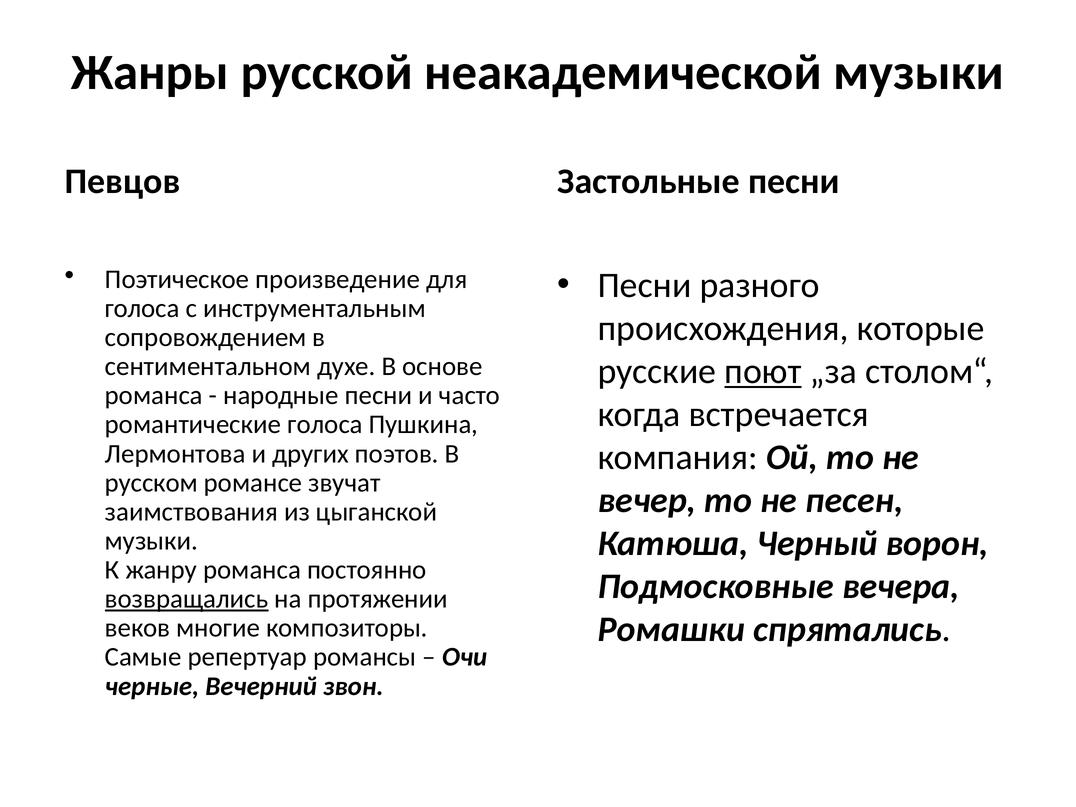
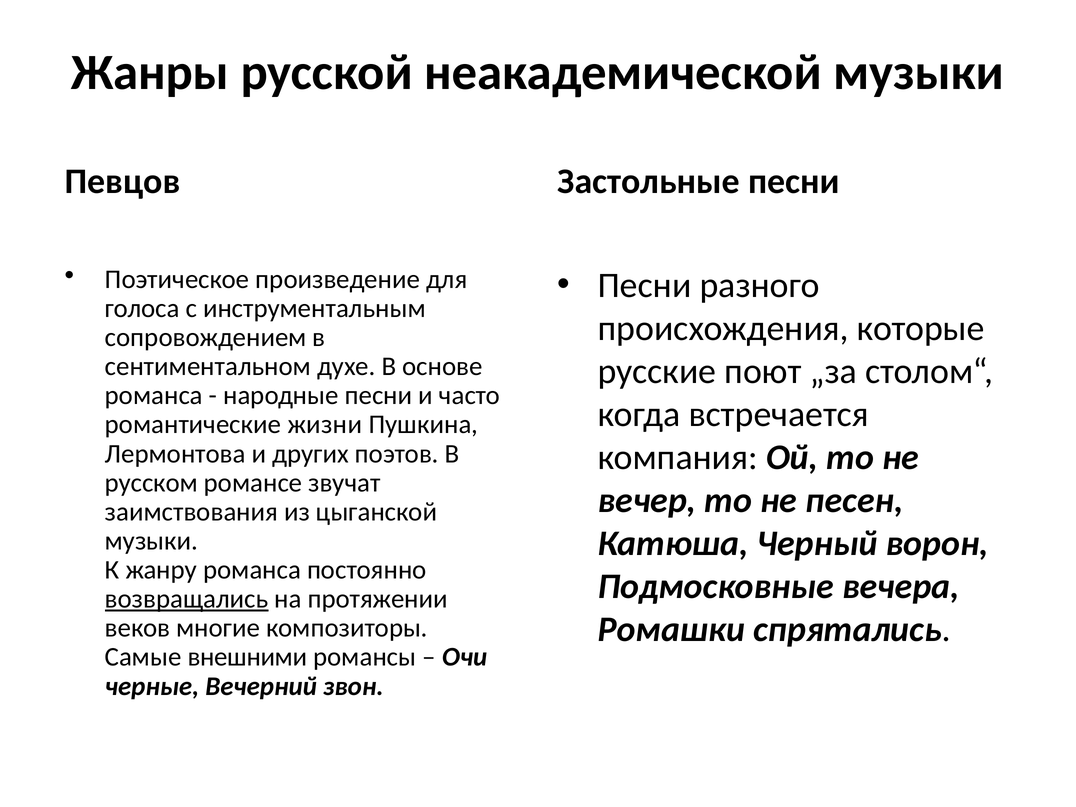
поют underline: present -> none (763, 371)
романтические голоса: голоса -> жизни (325, 425)
репертуар: репертуар -> внешними (247, 657)
